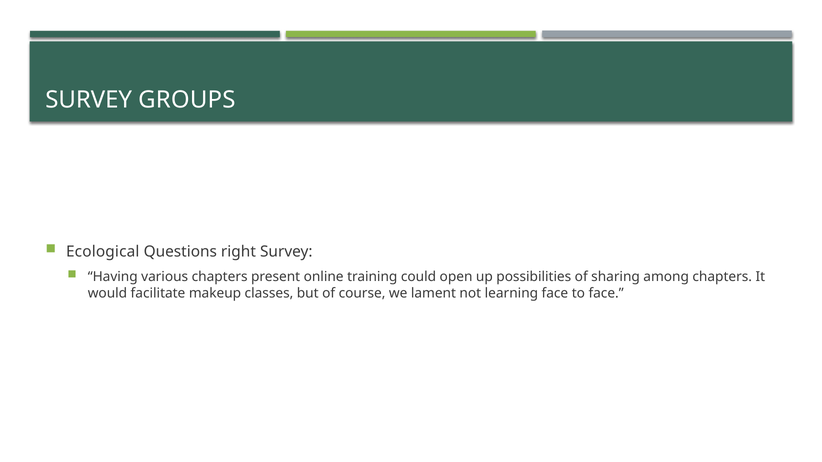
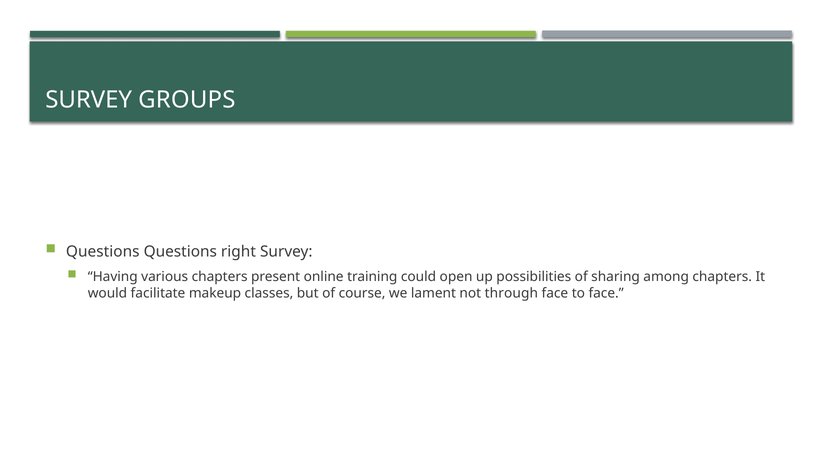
Ecological: Ecological -> Questions (103, 252)
learning: learning -> through (511, 293)
